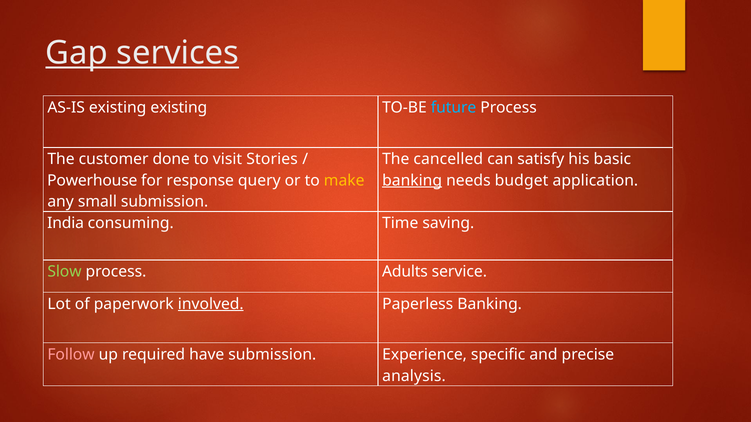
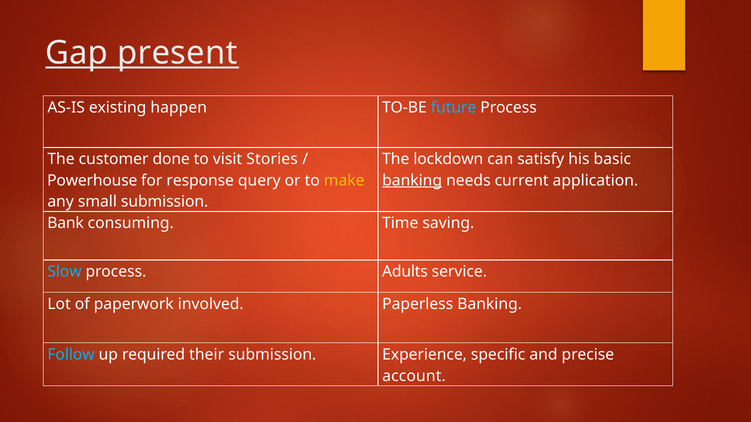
services: services -> present (177, 53)
existing existing: existing -> happen (179, 108)
cancelled: cancelled -> lockdown (448, 159)
budget: budget -> current (522, 181)
India: India -> Bank (66, 223)
Slow colour: light green -> light blue (64, 272)
involved underline: present -> none (211, 304)
Follow colour: pink -> light blue (71, 355)
have: have -> their (207, 355)
analysis: analysis -> account (414, 376)
